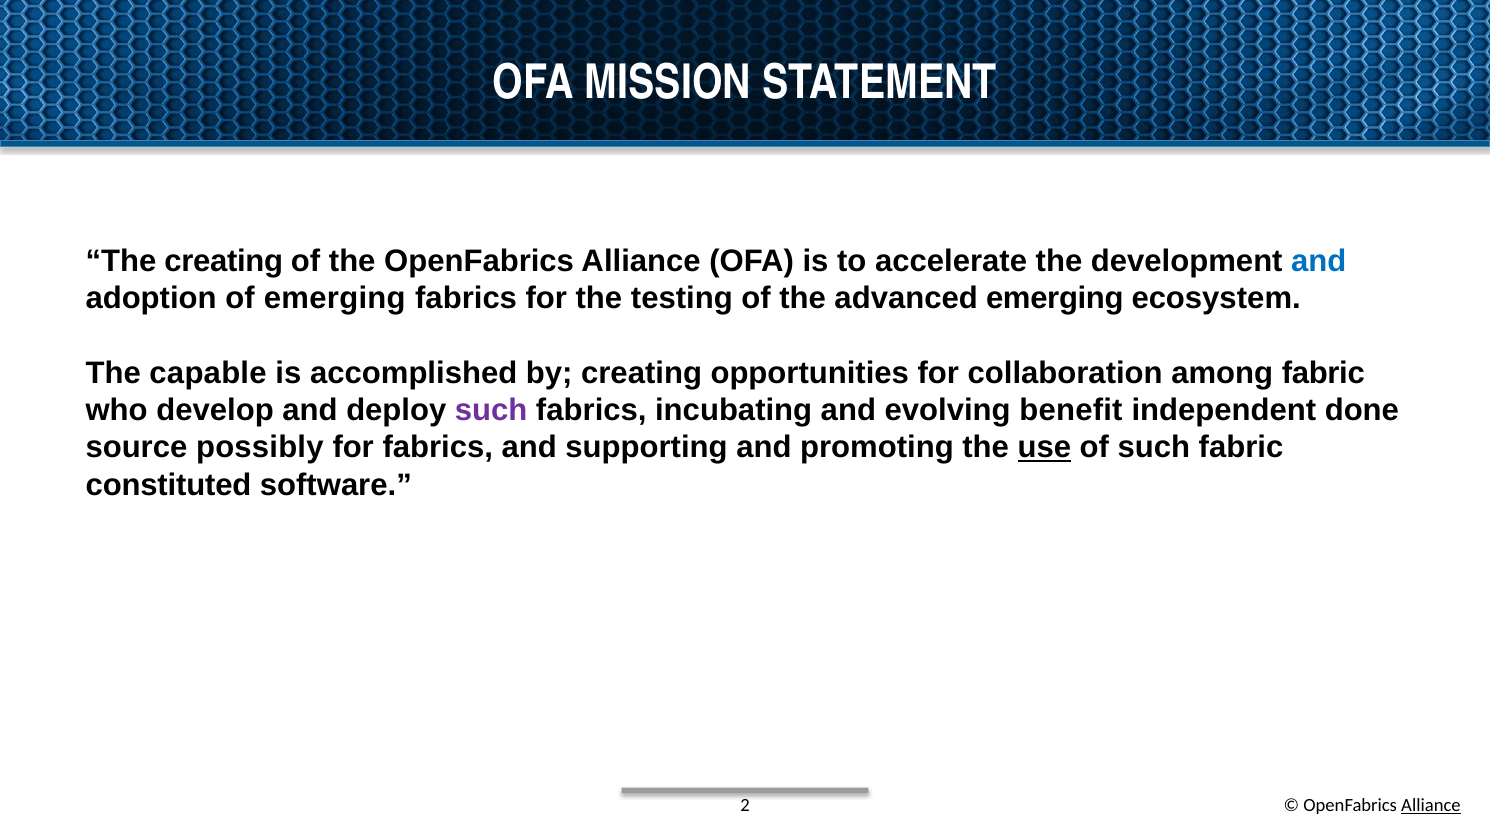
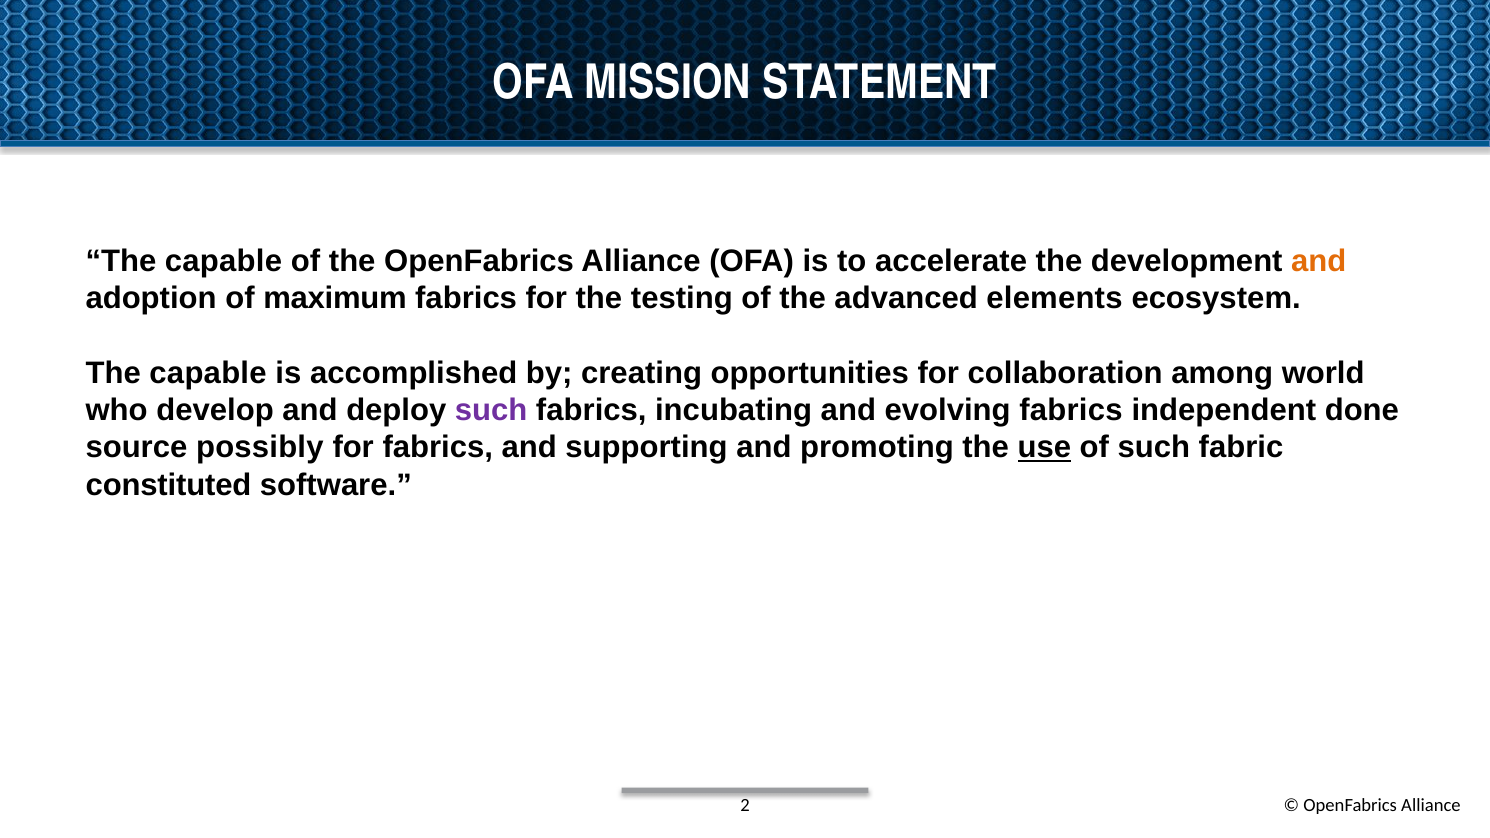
creating: creating -> capable (223, 261)
and colour: blue -> orange (1319, 261)
of emerging: emerging -> maximum (335, 299)
advanced emerging: emerging -> elements (1055, 299)
among fabric: fabric -> world (1323, 373)
evolving benefit: benefit -> fabrics (1071, 410)
Alliance underline: present -> none (1431, 806)
